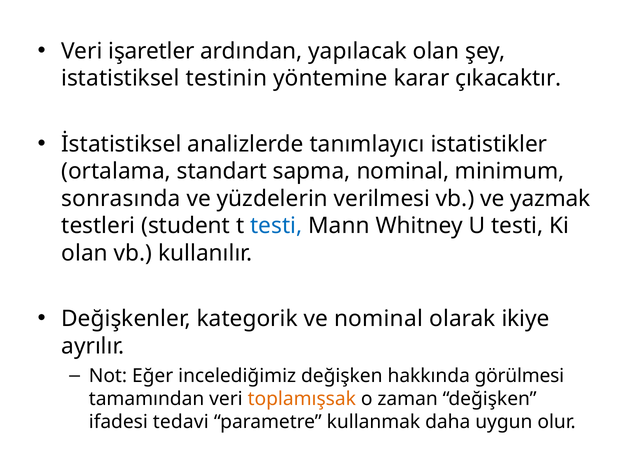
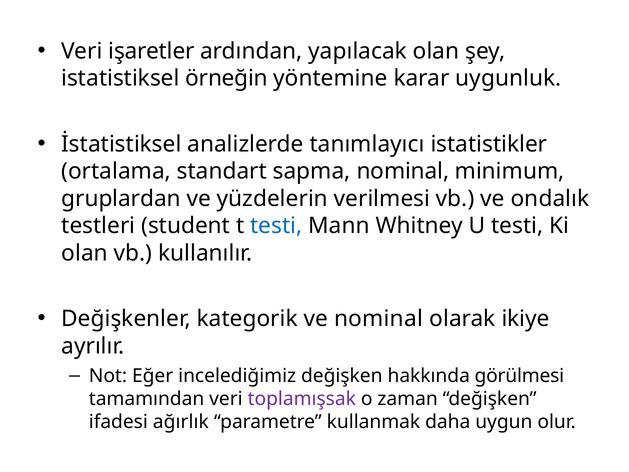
testinin: testinin -> örneğin (227, 78)
çıkacaktır: çıkacaktır -> uygunluk (508, 78)
sonrasında: sonrasında -> gruplardan (121, 199)
yazmak: yazmak -> ondalık (550, 199)
toplamışsak colour: orange -> purple (302, 399)
tedavi: tedavi -> ağırlık (181, 422)
